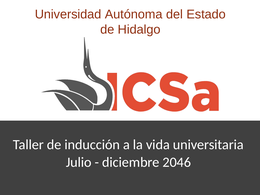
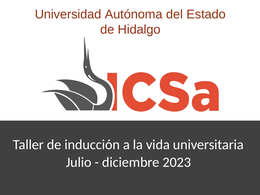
2046: 2046 -> 2023 (177, 162)
